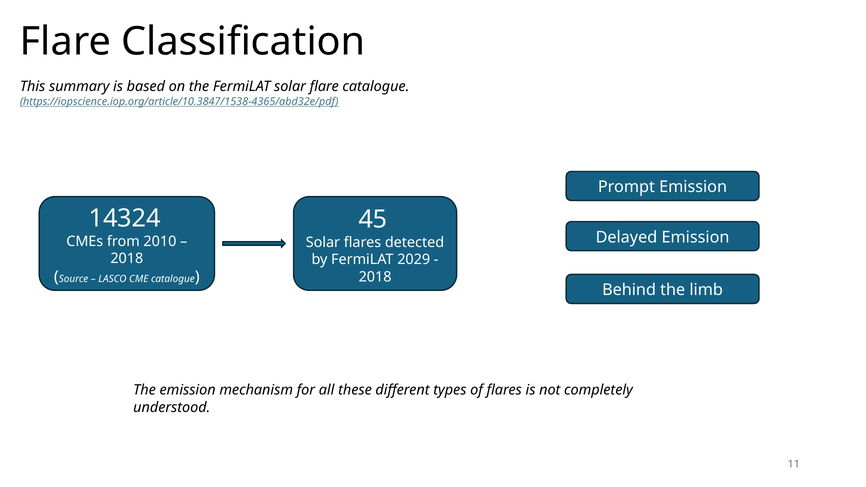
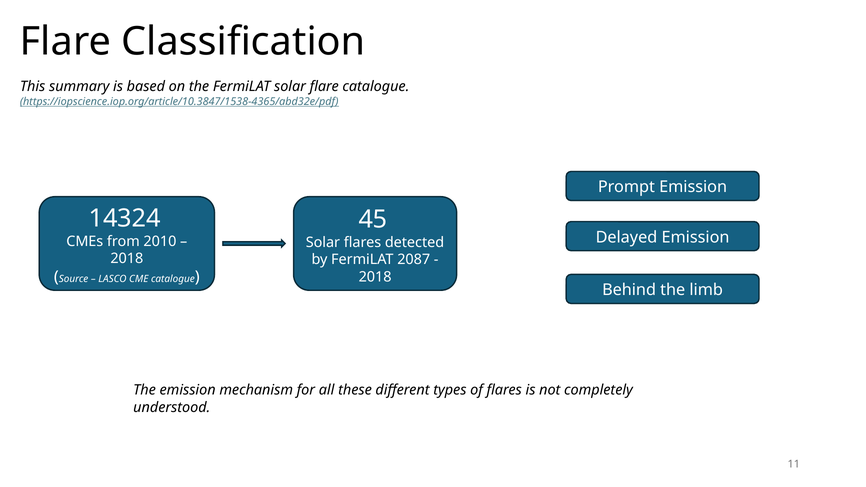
2029: 2029 -> 2087 (414, 260)
